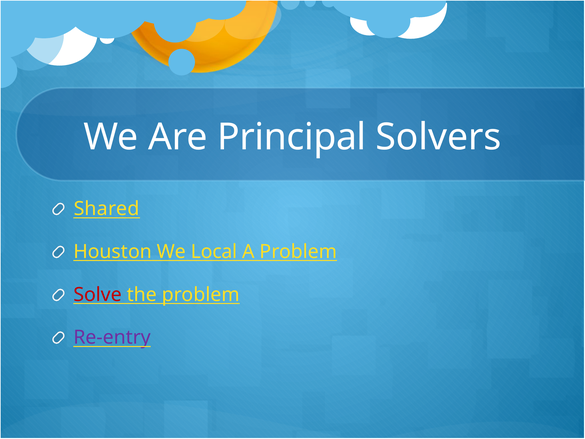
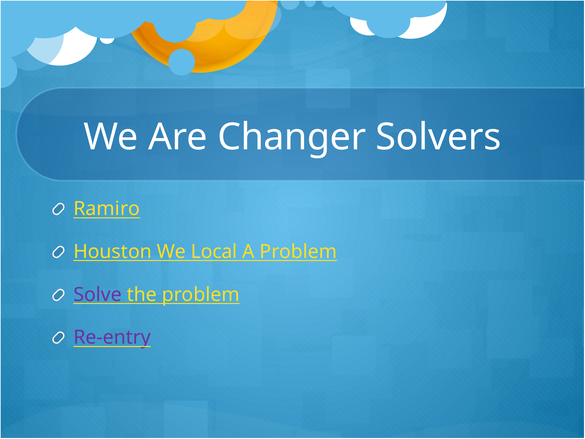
Principal: Principal -> Changer (292, 137)
Shared: Shared -> Ramiro (107, 209)
Solve colour: red -> purple (98, 294)
